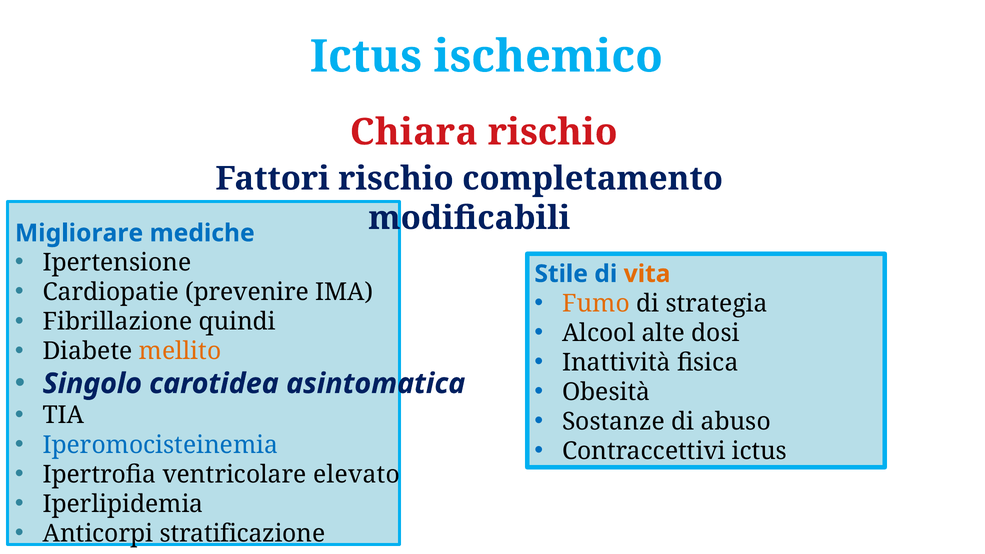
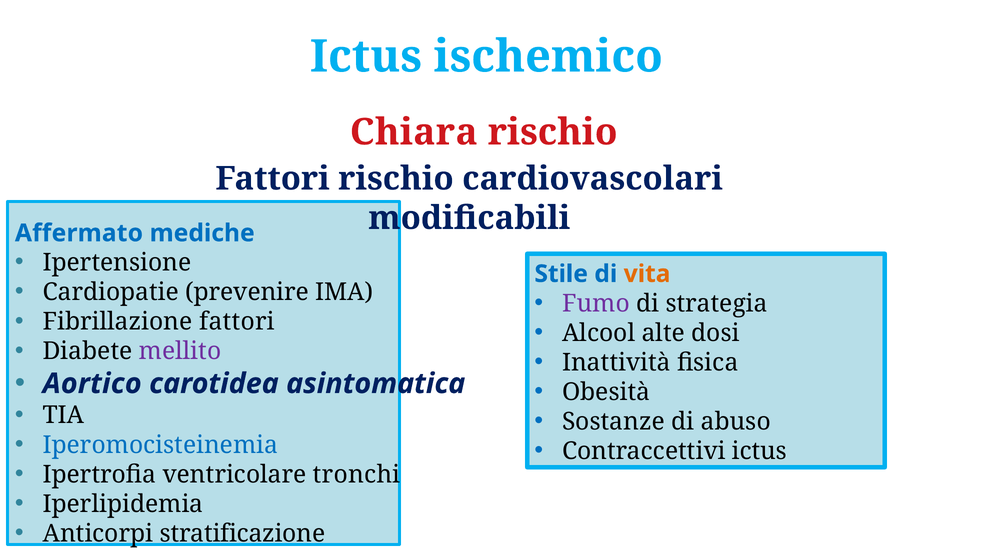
completamento: completamento -> cardiovascolari (593, 179)
Migliorare: Migliorare -> Affermato (79, 233)
Fumo colour: orange -> purple (596, 303)
Fibrillazione quindi: quindi -> fattori (237, 322)
mellito colour: orange -> purple (180, 351)
Singolo: Singolo -> Aortico (92, 384)
elevato: elevato -> tronchi (357, 474)
